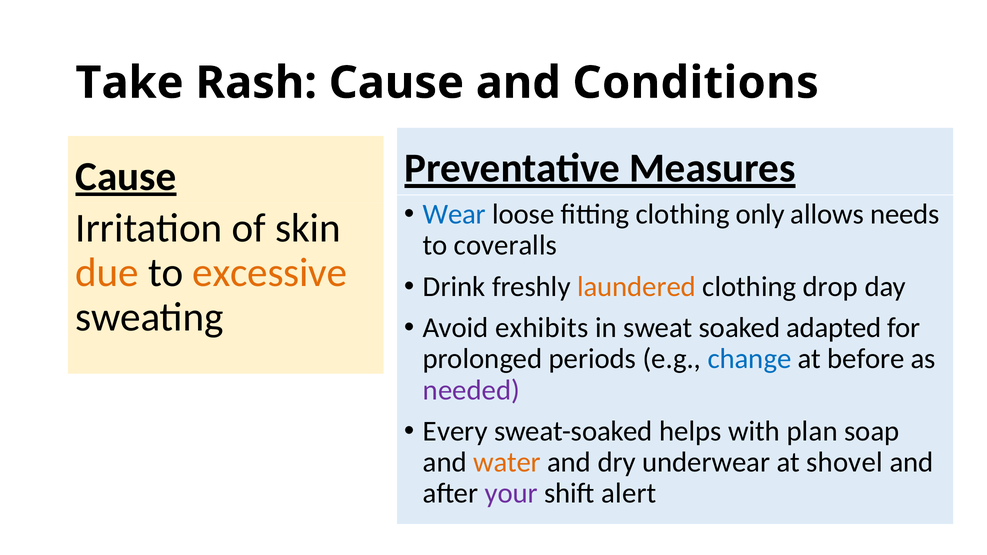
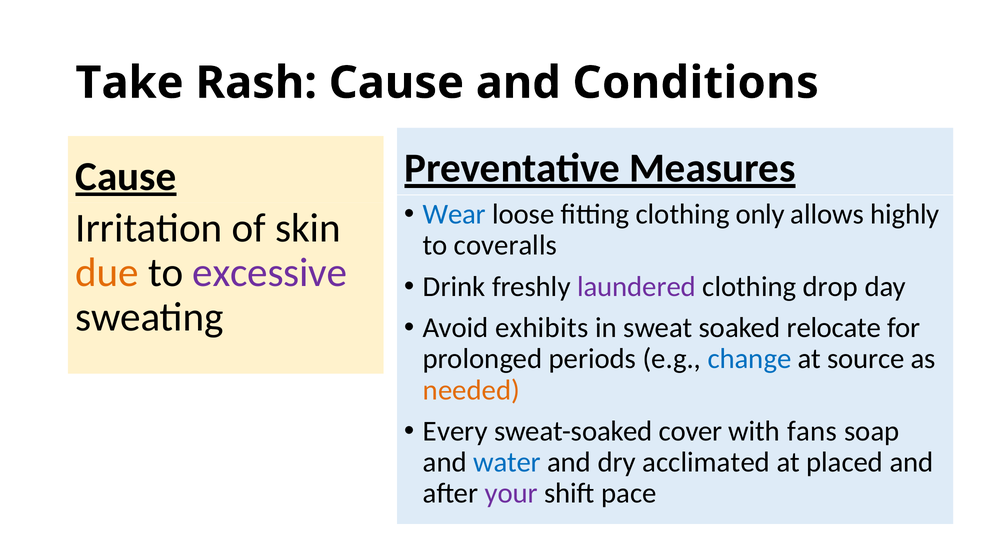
needs: needs -> highly (905, 214)
excessive colour: orange -> purple (270, 273)
laundered colour: orange -> purple (637, 287)
adapted: adapted -> relocate (834, 328)
before: before -> source (866, 359)
needed colour: purple -> orange (471, 390)
helps: helps -> cover (691, 431)
plan: plan -> fans (812, 431)
water colour: orange -> blue (507, 463)
underwear: underwear -> acclimated (706, 463)
shovel: shovel -> placed (845, 463)
alert: alert -> pace (629, 494)
